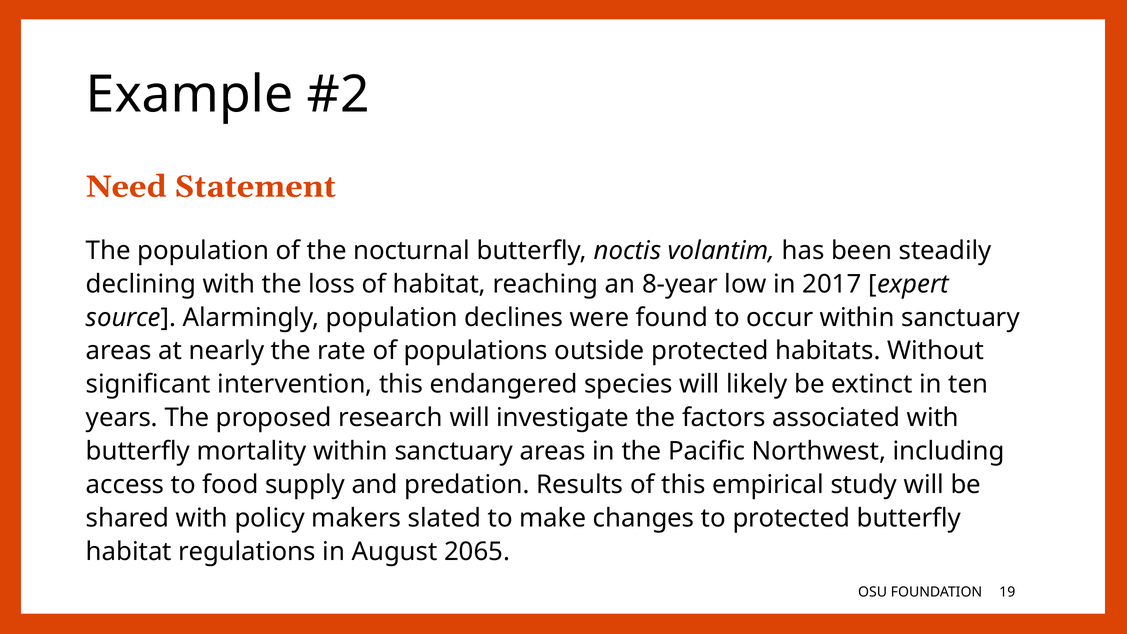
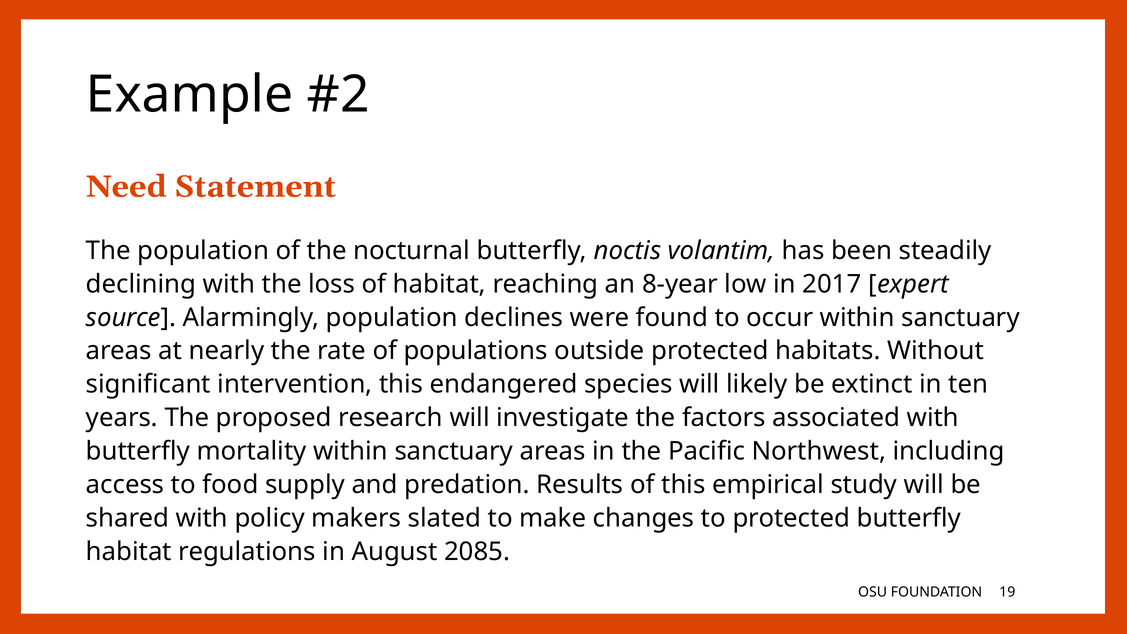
2065: 2065 -> 2085 (477, 552)
